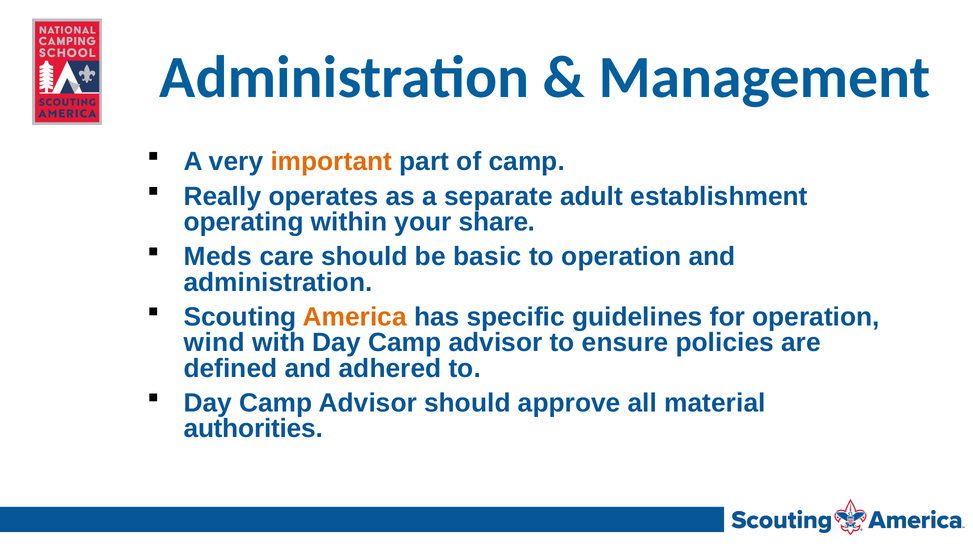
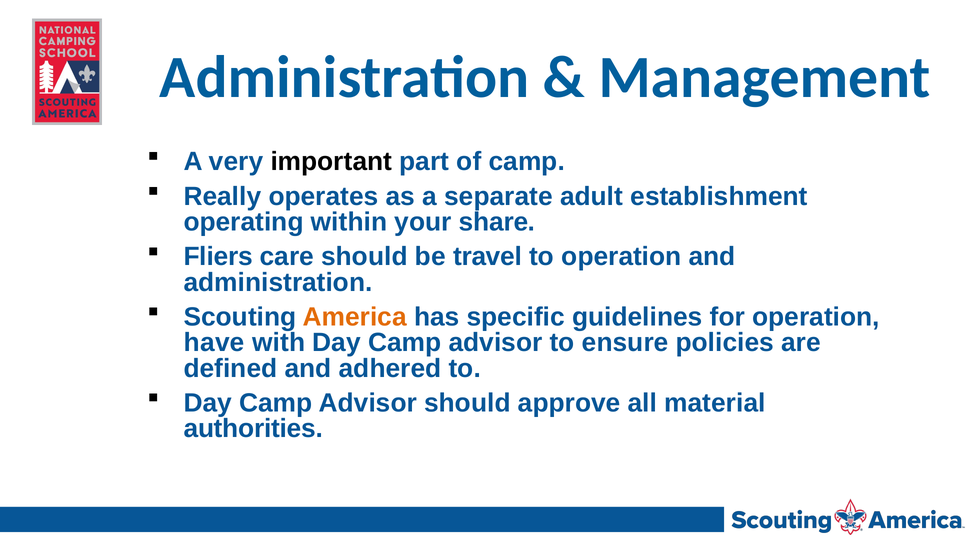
important colour: orange -> black (331, 161)
Meds: Meds -> Fliers (218, 256)
basic: basic -> travel (488, 256)
wind: wind -> have (214, 342)
